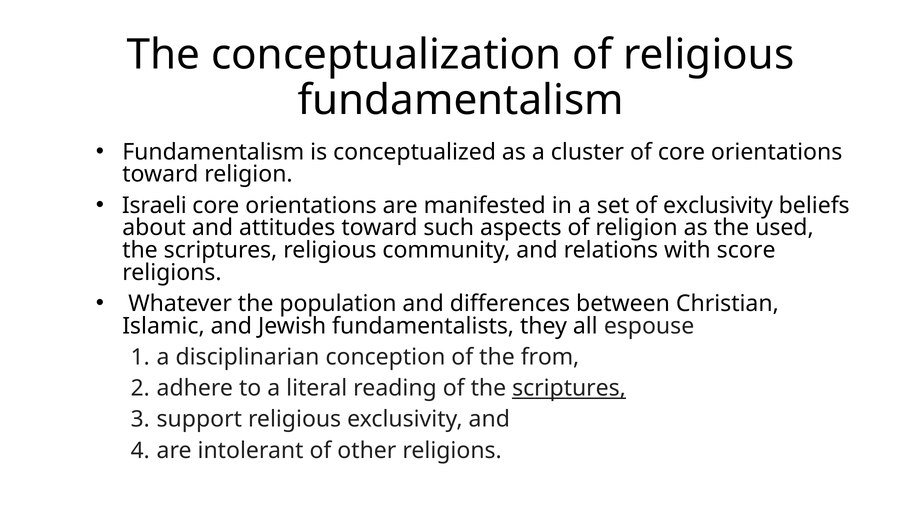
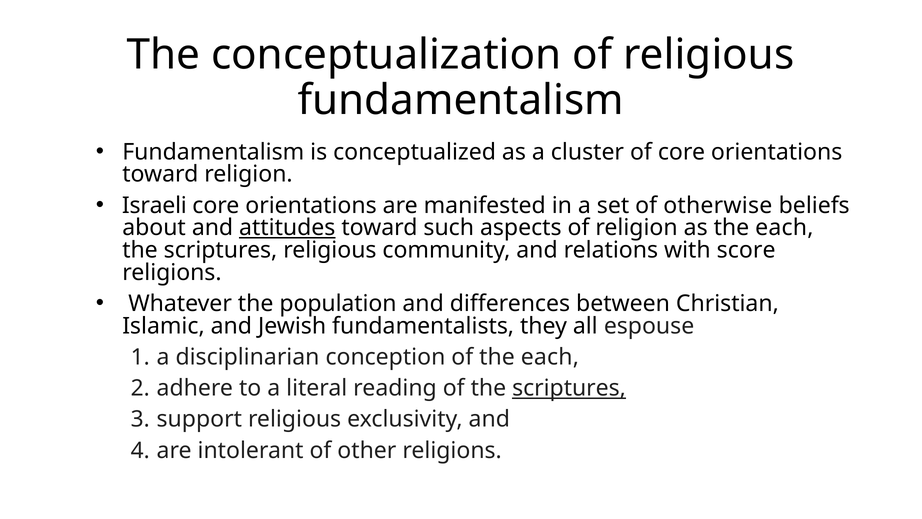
of exclusivity: exclusivity -> otherwise (718, 205)
attitudes underline: none -> present (287, 228)
as the used: used -> each (784, 228)
of the from: from -> each (550, 357)
